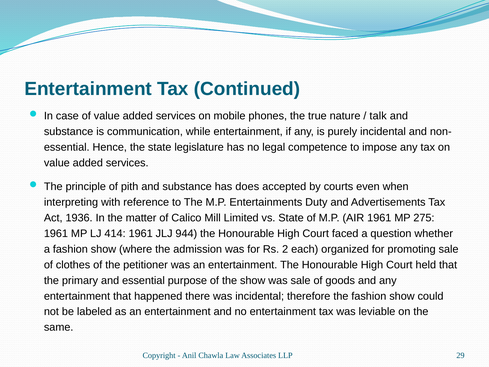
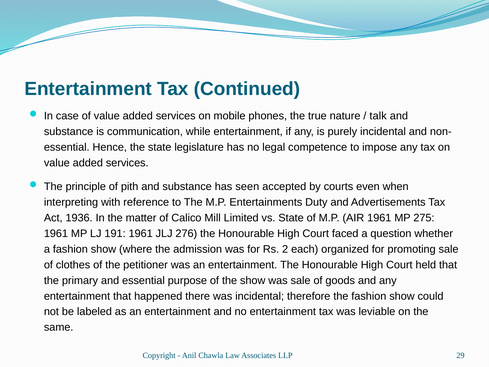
does: does -> seen (247, 186)
414: 414 -> 191 (115, 233)
944: 944 -> 276 (186, 233)
